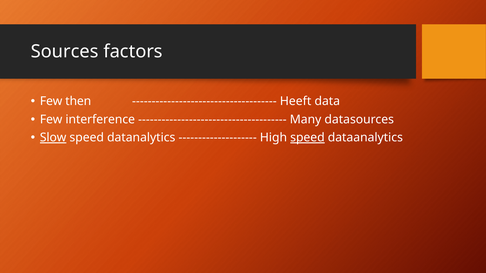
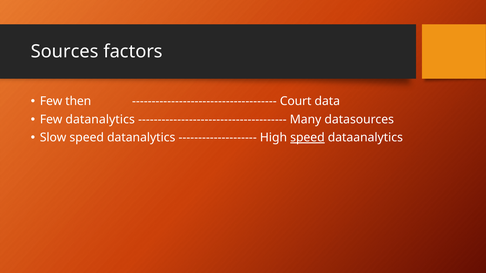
Heeft: Heeft -> Court (296, 101)
Few interference: interference -> datanalytics (100, 120)
Slow underline: present -> none (53, 138)
